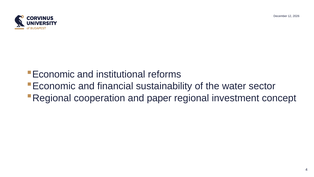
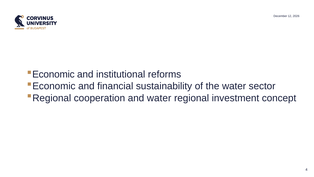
and paper: paper -> water (159, 98)
